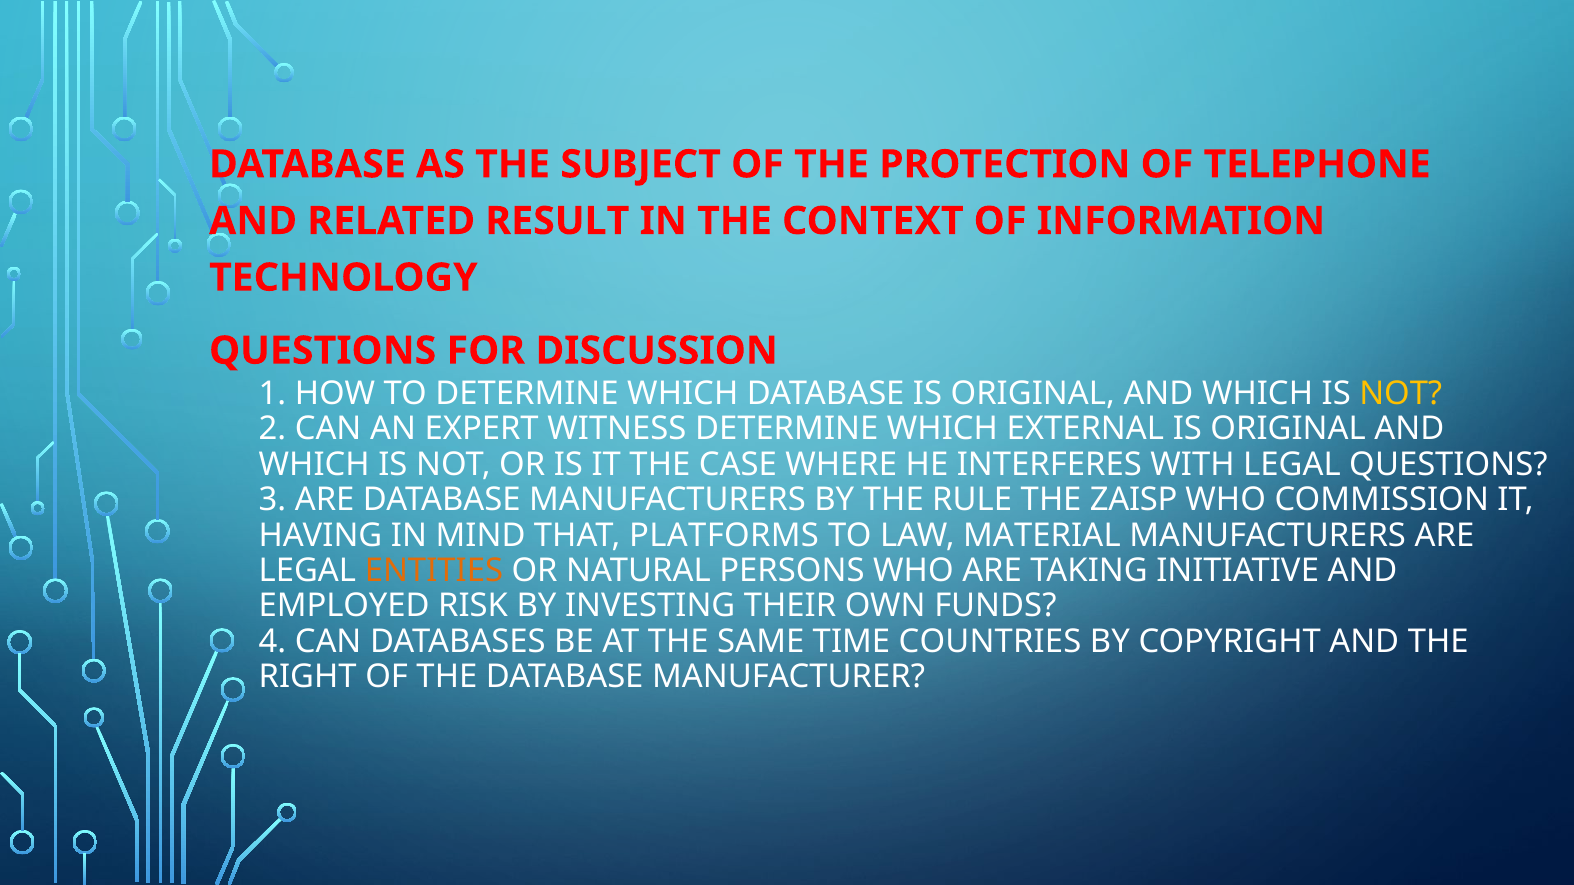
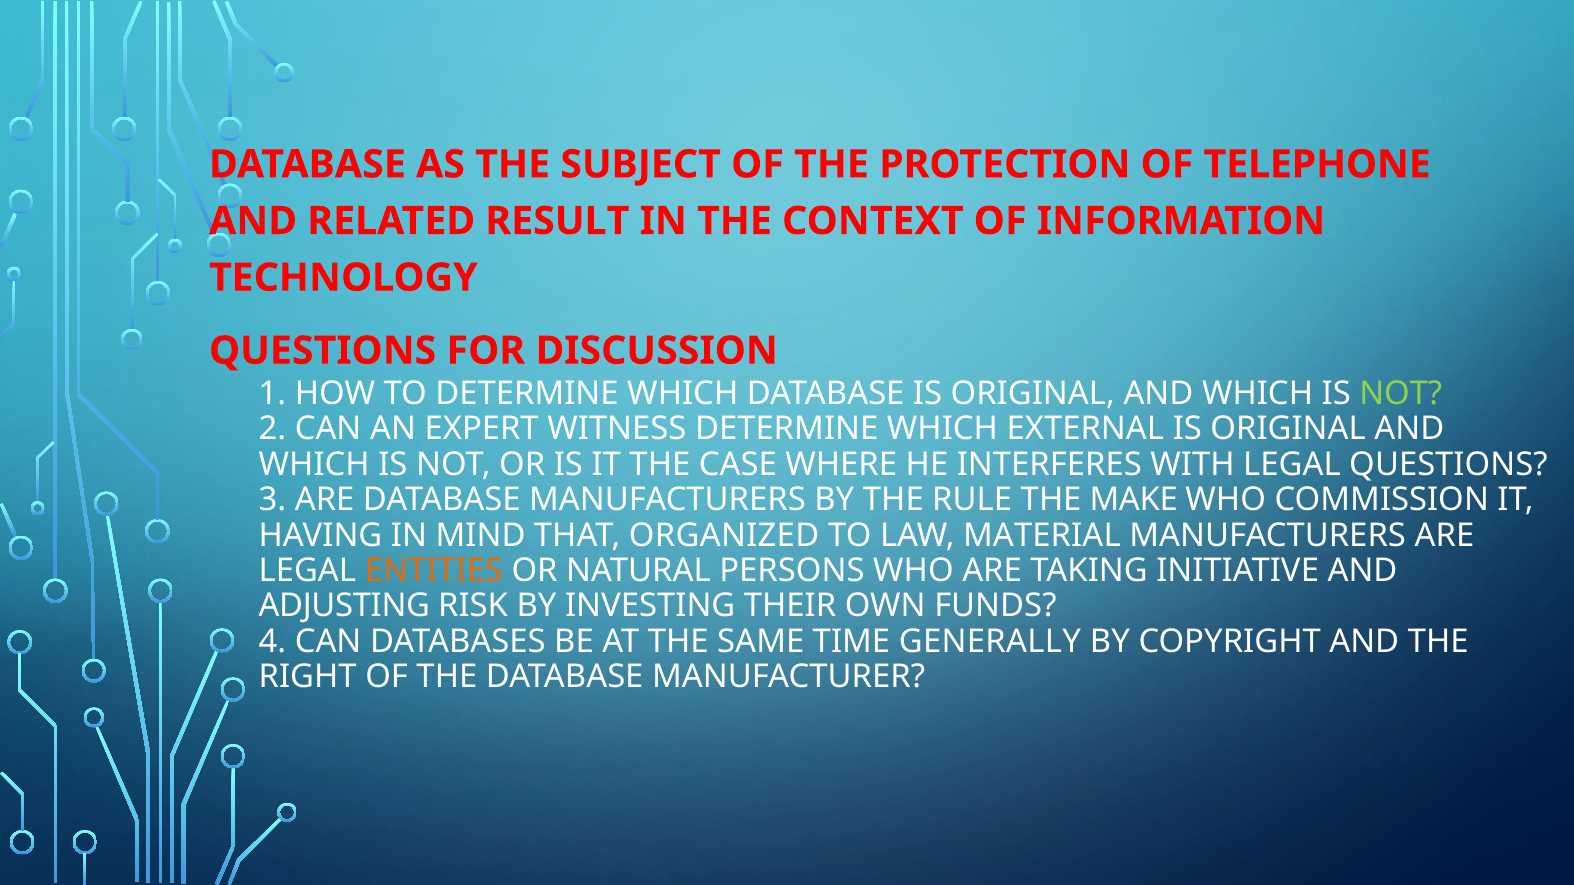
NOT colour: yellow -> light green (1401, 394)
ZAISP: ZAISP -> MAKE (1134, 500)
PLATFORMS: PLATFORMS -> ORGANIZED (724, 536)
EMPLOYED: EMPLOYED -> ADJUSTING (344, 606)
COUNTRIES: COUNTRIES -> GENERALLY (990, 642)
